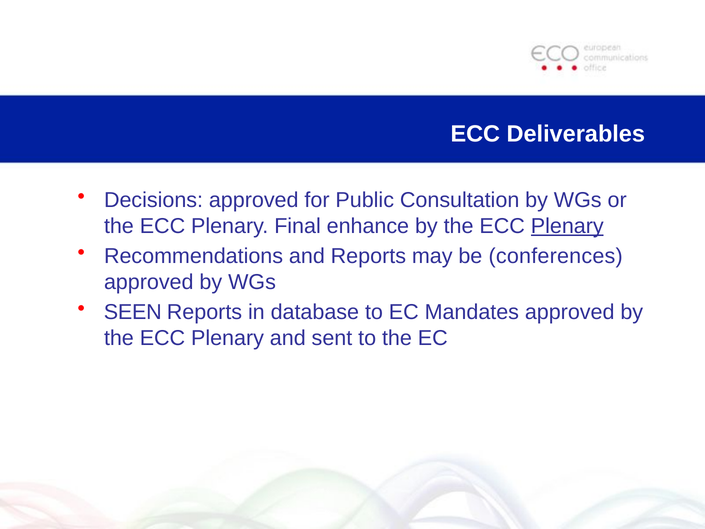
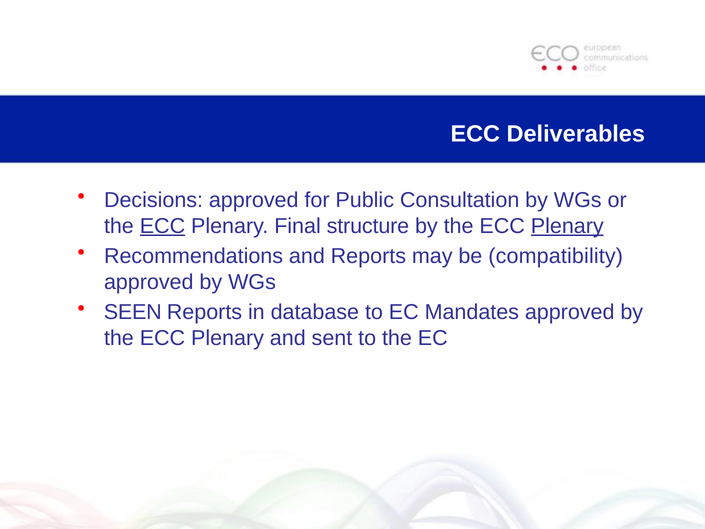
ECC underline: none -> present (162, 226)
enhance: enhance -> structure (368, 226)
conferences: conferences -> compatibility (556, 256)
